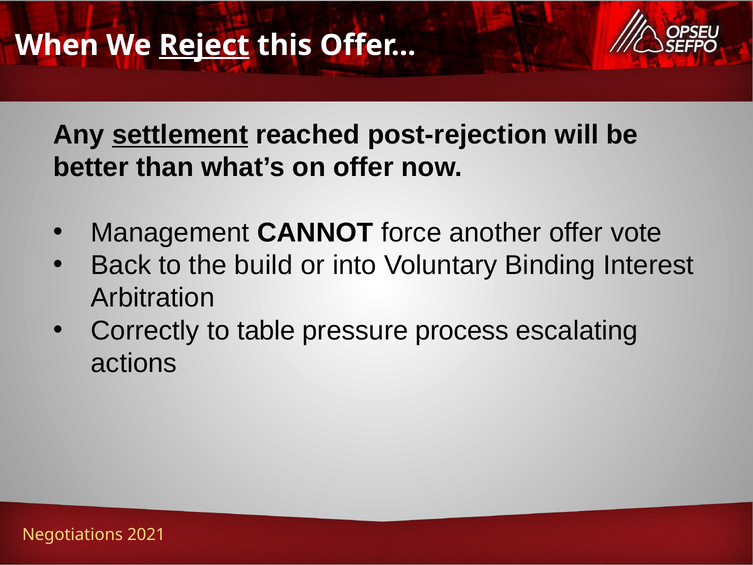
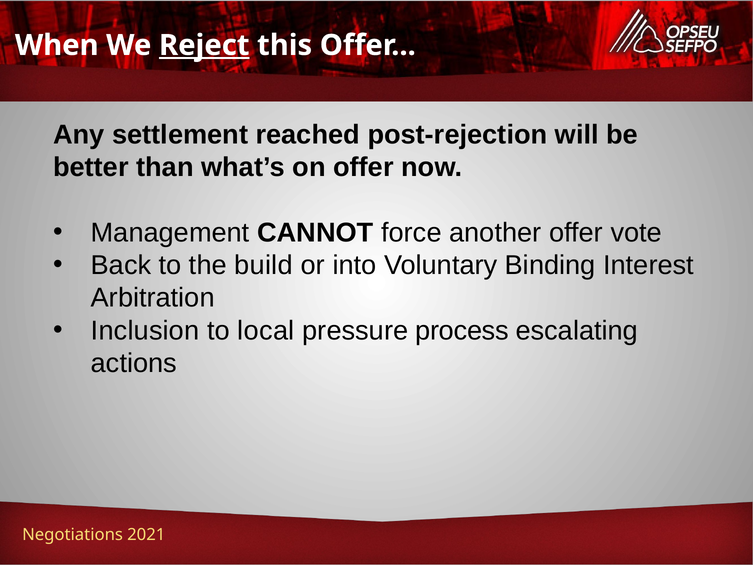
settlement underline: present -> none (180, 135)
Correctly: Correctly -> Inclusion (145, 331)
table: table -> local (266, 331)
